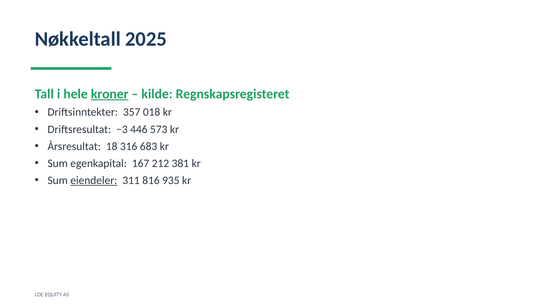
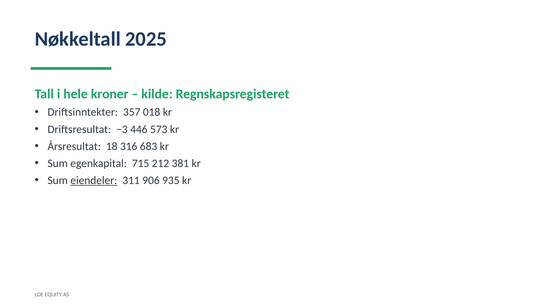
kroner underline: present -> none (110, 94)
167: 167 -> 715 (141, 163)
816: 816 -> 906 (151, 181)
